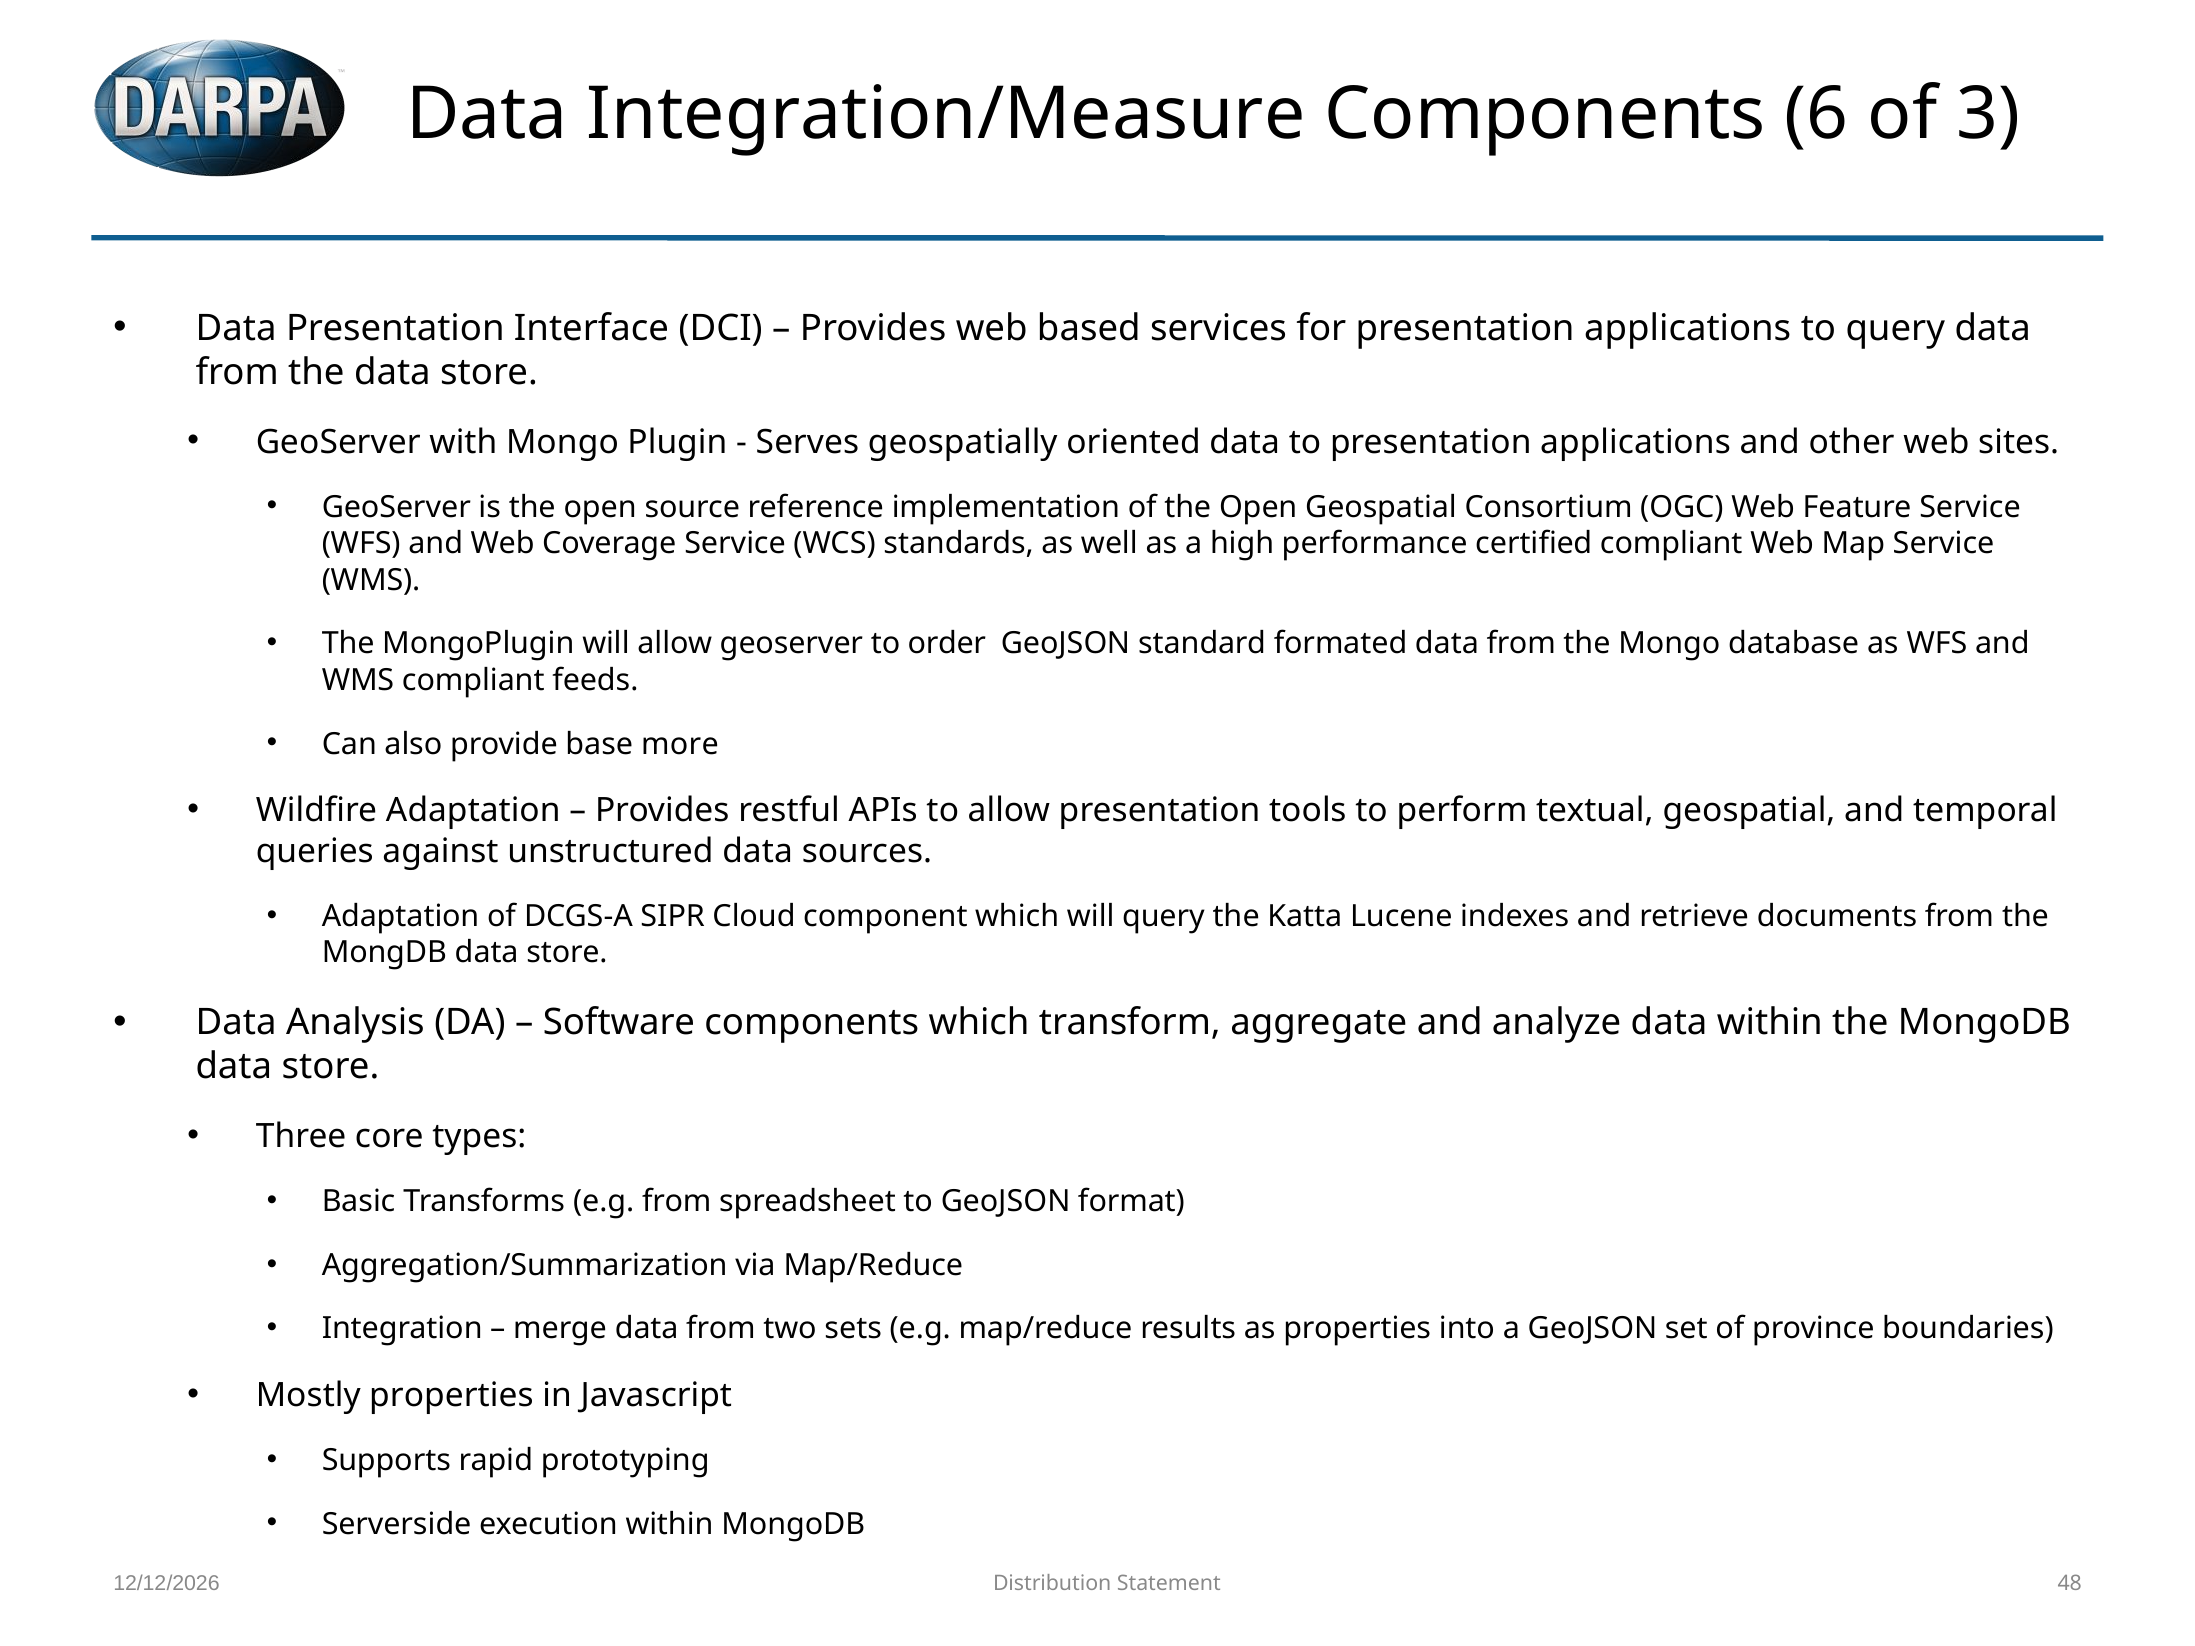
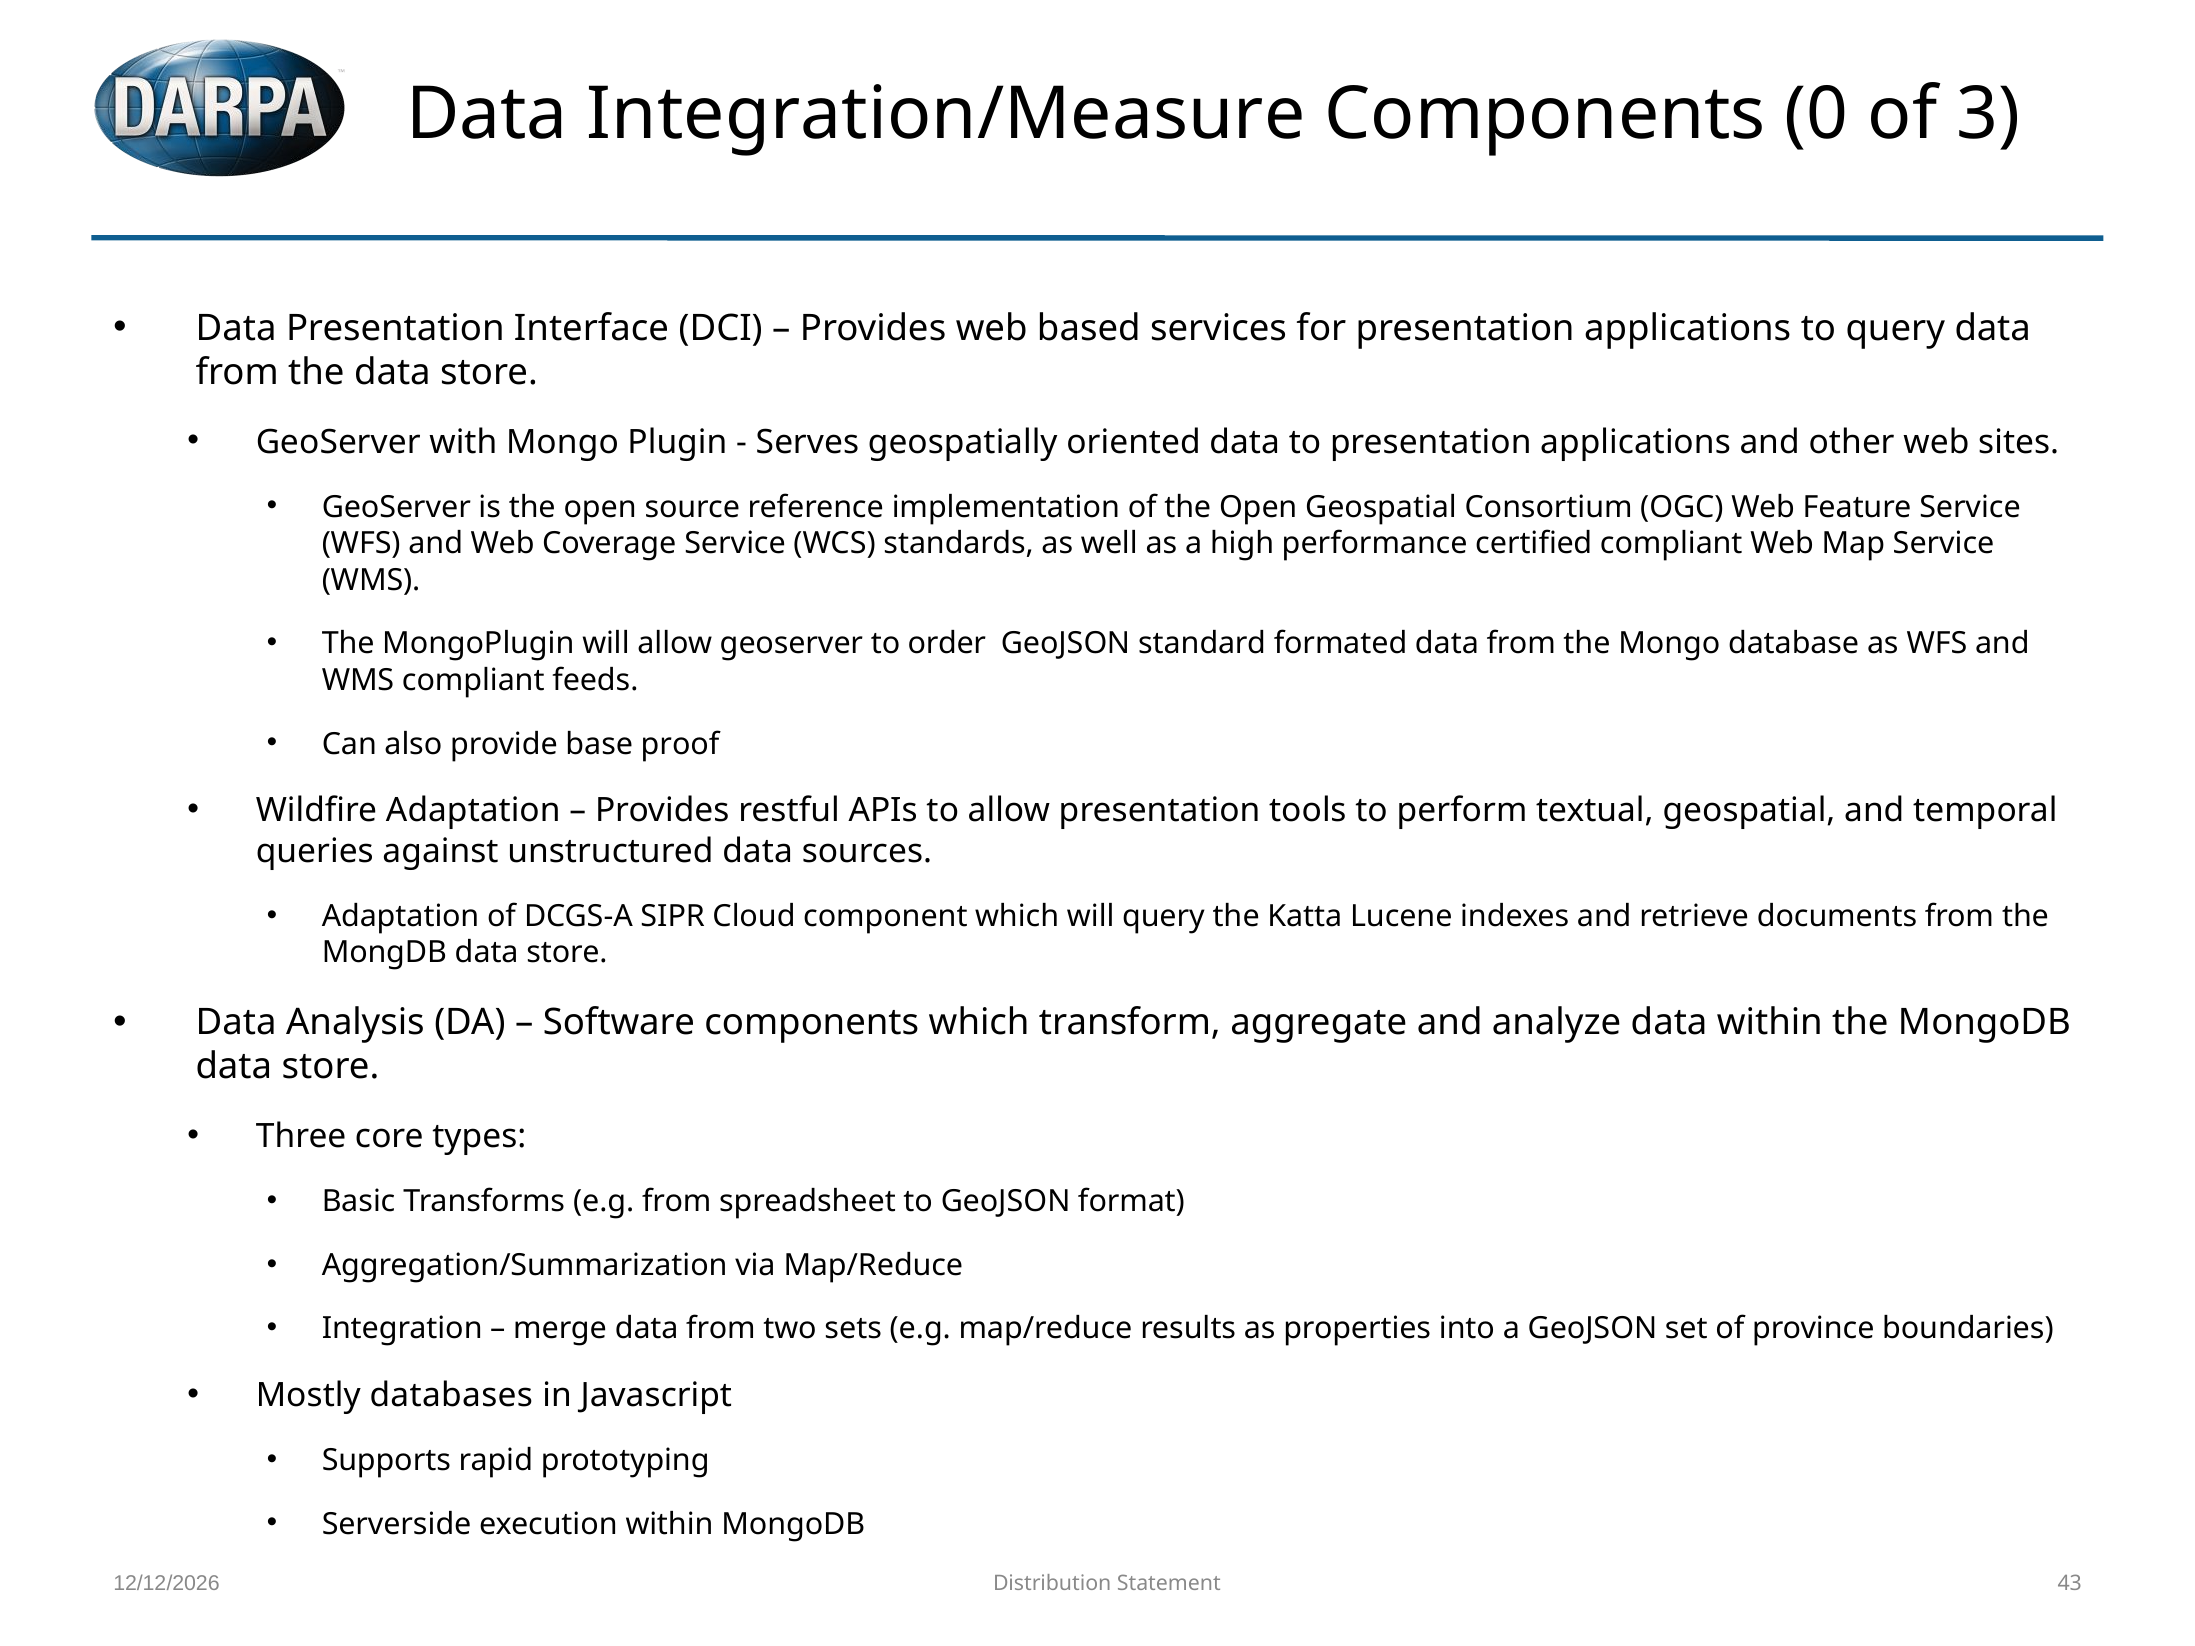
6: 6 -> 0 (1817, 115)
more: more -> proof (680, 744)
Mostly properties: properties -> databases (451, 1396)
48: 48 -> 43 (2070, 1583)
